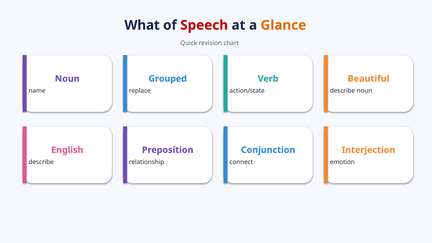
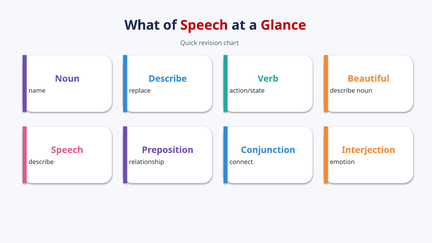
Glance colour: orange -> red (283, 25)
Grouped: Grouped -> Describe (168, 79)
English: English -> Speech (67, 150)
